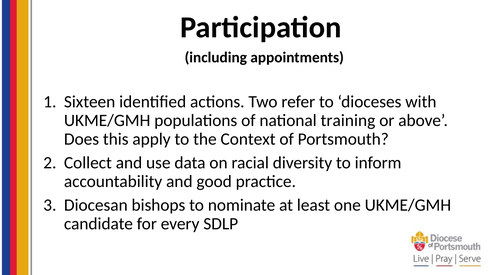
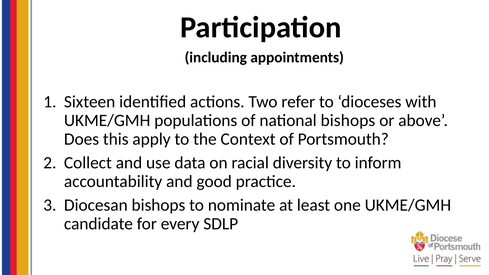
national training: training -> bishops (348, 120)
